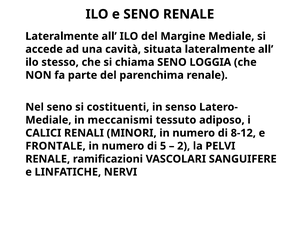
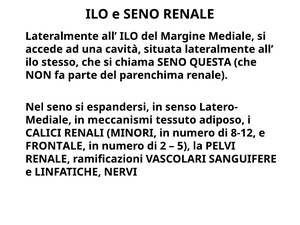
LOGGIA: LOGGIA -> QUESTA (210, 62)
costituenti: costituenti -> espandersi (118, 107)
5: 5 -> 2 (163, 146)
2: 2 -> 5 (184, 146)
